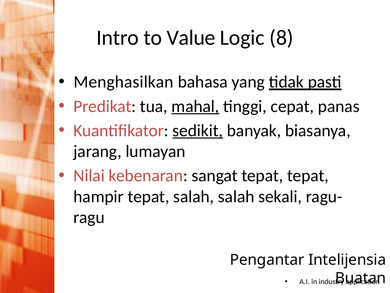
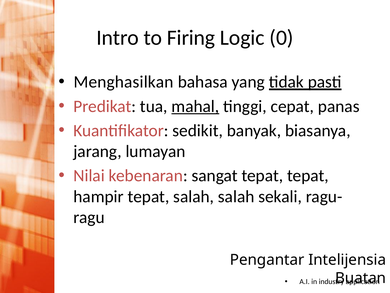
Value: Value -> Firing (191, 38)
8: 8 -> 0 (281, 38)
sedikit underline: present -> none (198, 130)
